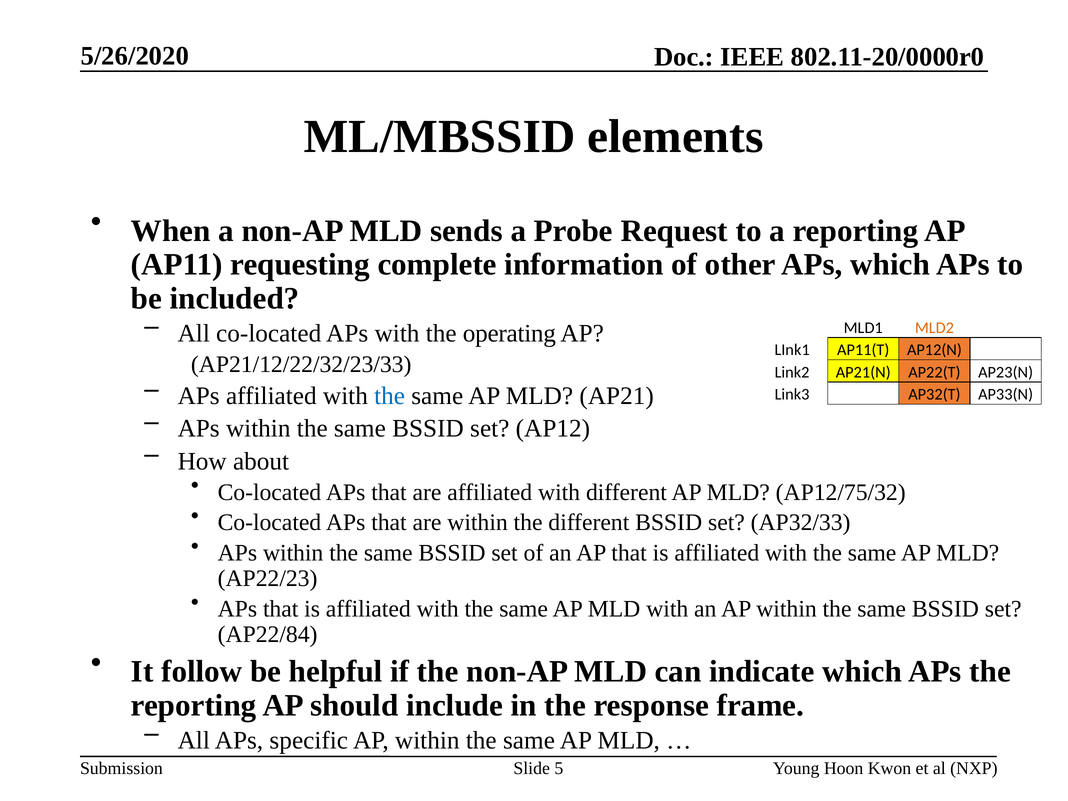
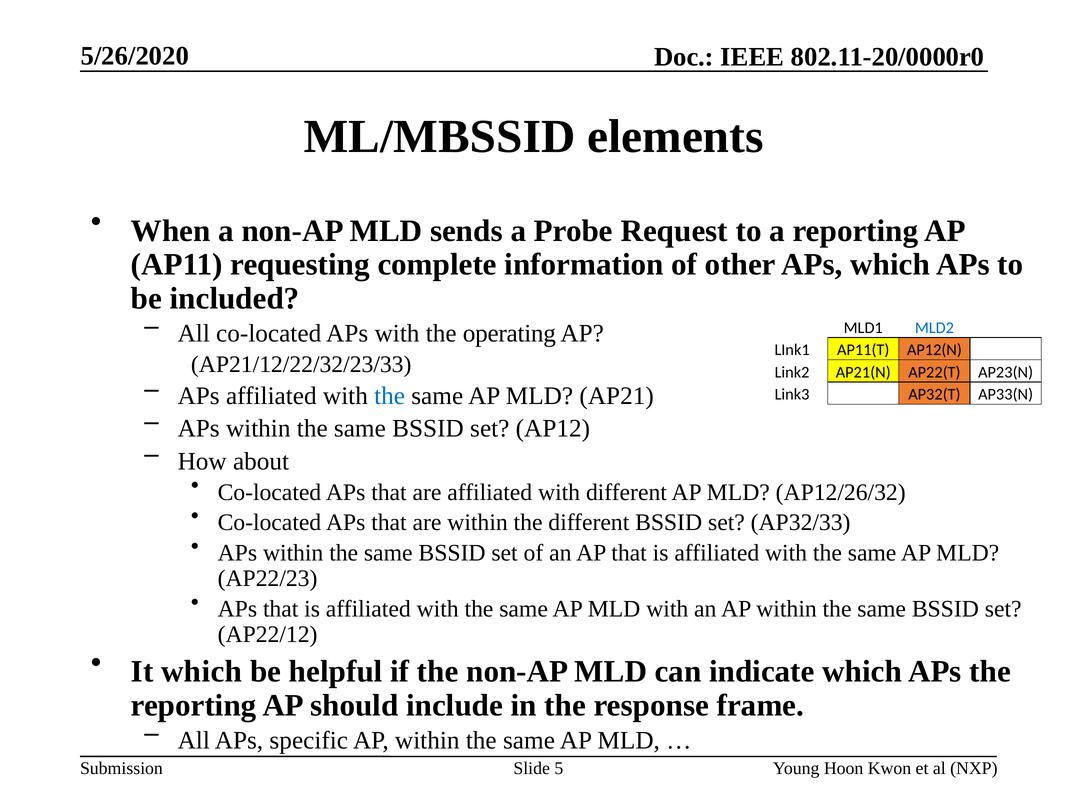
MLD2 colour: orange -> blue (934, 328)
AP12/75/32: AP12/75/32 -> AP12/26/32 (841, 492)
AP22/84: AP22/84 -> AP22/12 (268, 635)
It follow: follow -> which (202, 672)
